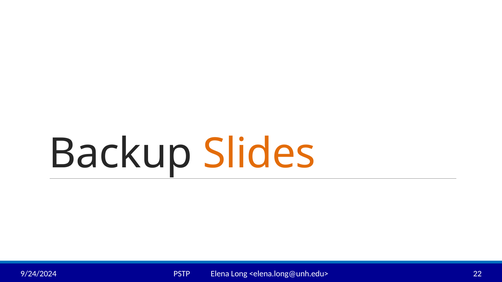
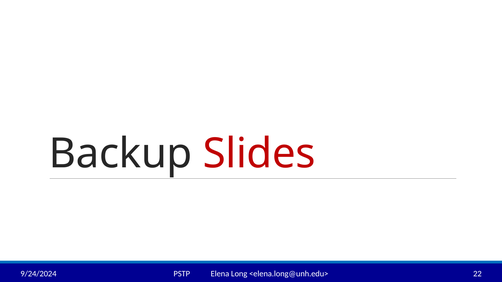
Slides colour: orange -> red (259, 154)
